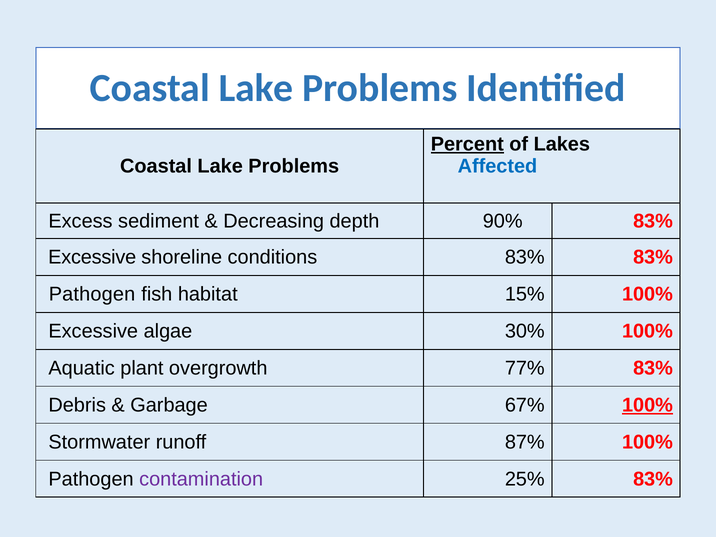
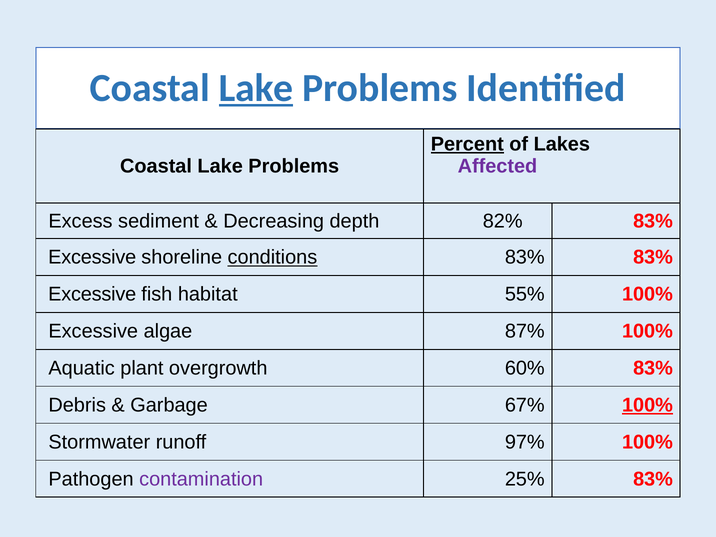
Lake underline: none -> present (256, 88)
Affected colour: blue -> purple (497, 166)
90%: 90% -> 82% (503, 221)
conditions underline: none -> present (272, 257)
Pathogen: Pathogen -> Excessive (92, 294)
15%: 15% -> 55% (525, 294)
30%: 30% -> 87% (525, 331)
77%: 77% -> 60% (525, 368)
87%: 87% -> 97% (525, 442)
